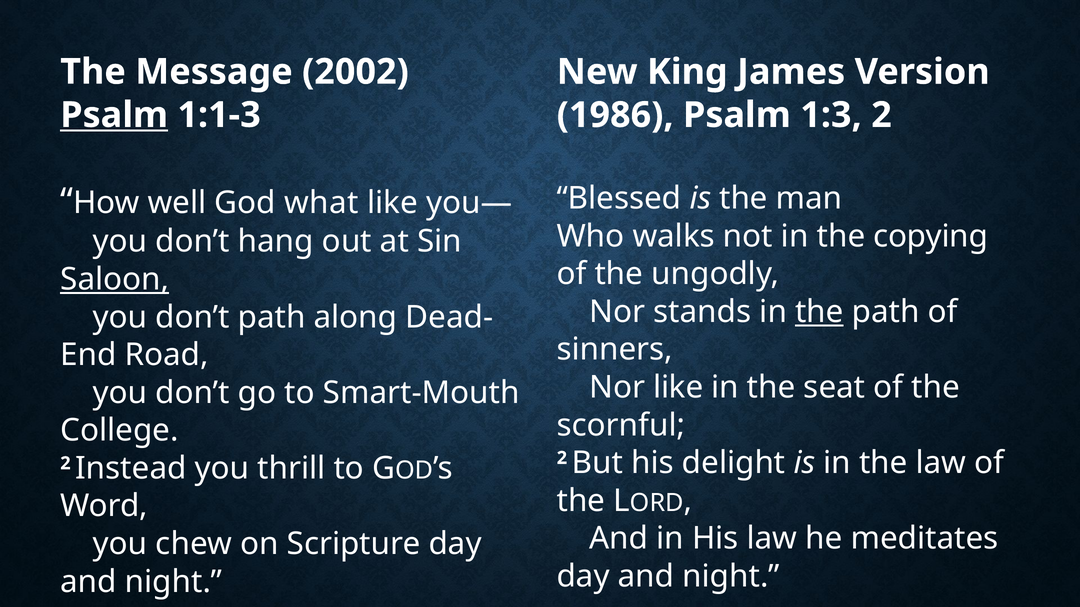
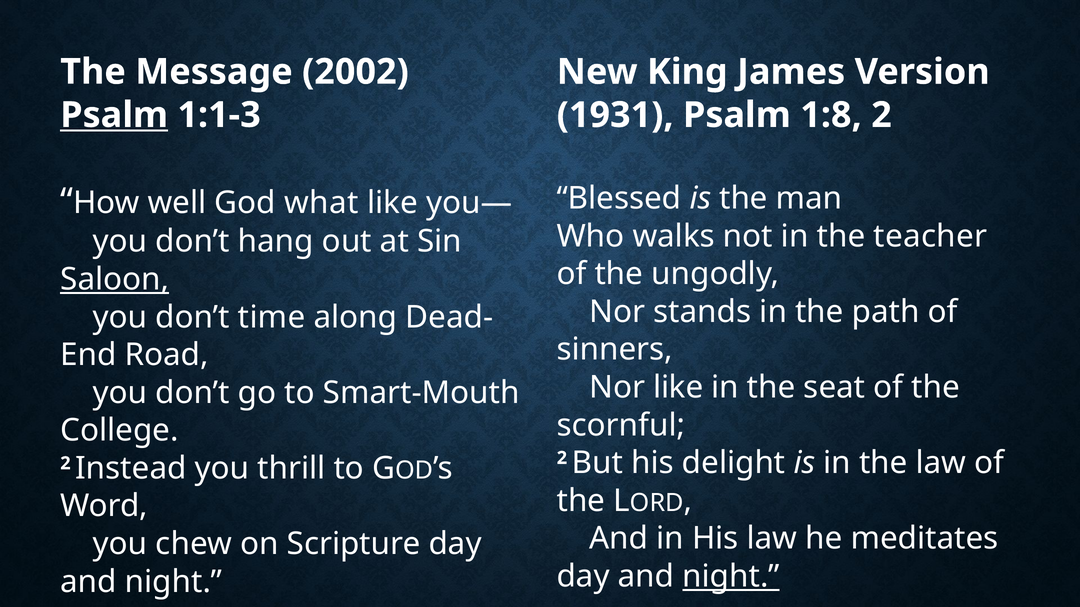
1986: 1986 -> 1931 (615, 115)
1:3: 1:3 -> 1:8 (831, 115)
copying: copying -> teacher (930, 236)
the underline: present -> none (819, 312)
don’t path: path -> time (272, 317)
night underline: none -> present (731, 577)
